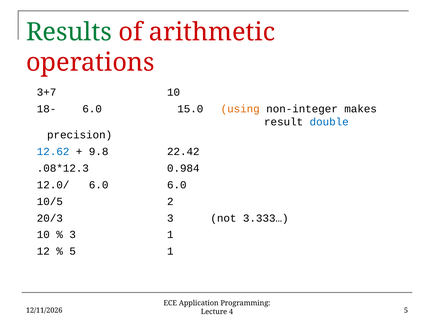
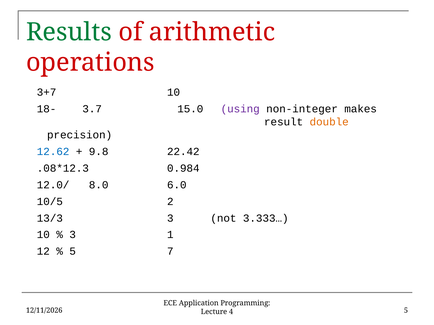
6.0: 6.0 -> 3.7 (92, 109)
using colour: orange -> purple (240, 109)
double colour: blue -> orange (329, 122)
12.0/ 6.0: 6.0 -> 8.0 (99, 185)
20/3: 20/3 -> 13/3 (50, 218)
5 1: 1 -> 7 (170, 252)
